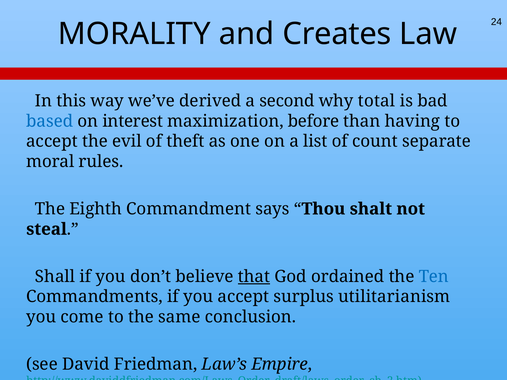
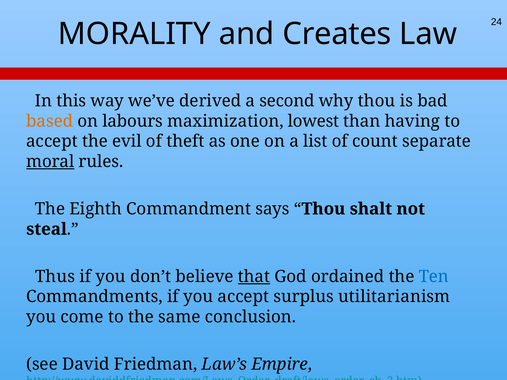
why total: total -> thou (377, 101)
based colour: blue -> orange (50, 121)
interest: interest -> labours (133, 121)
before: before -> lowest (313, 121)
moral underline: none -> present (50, 162)
Shall: Shall -> Thus (55, 277)
